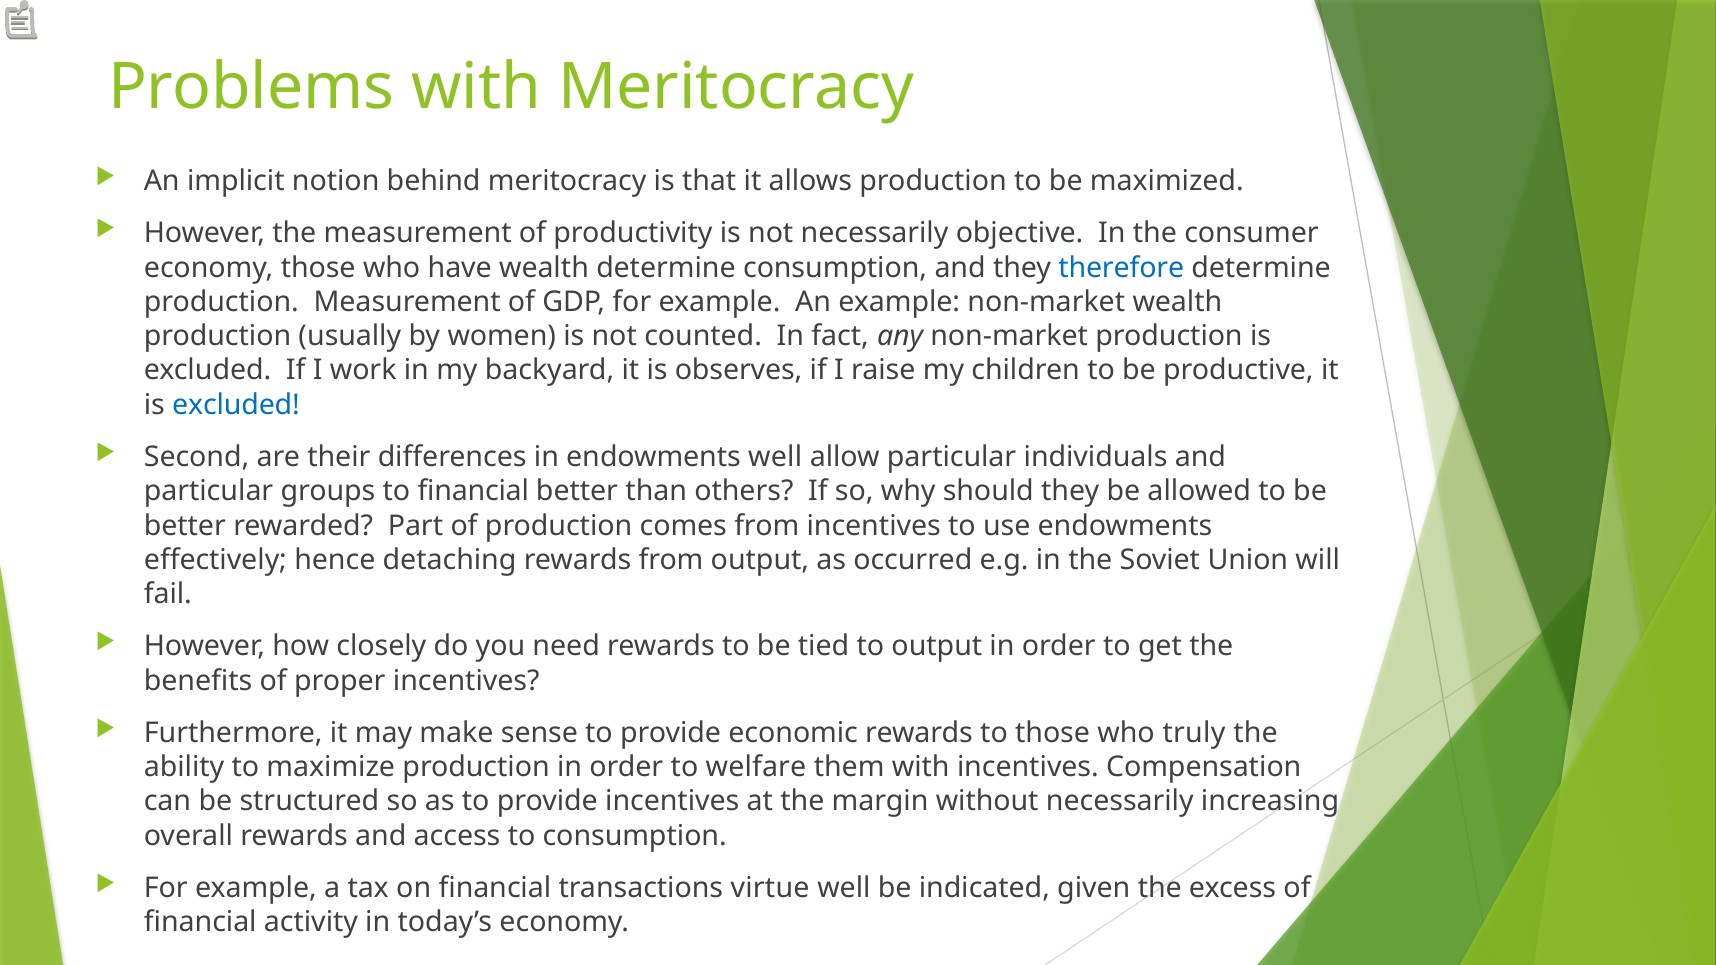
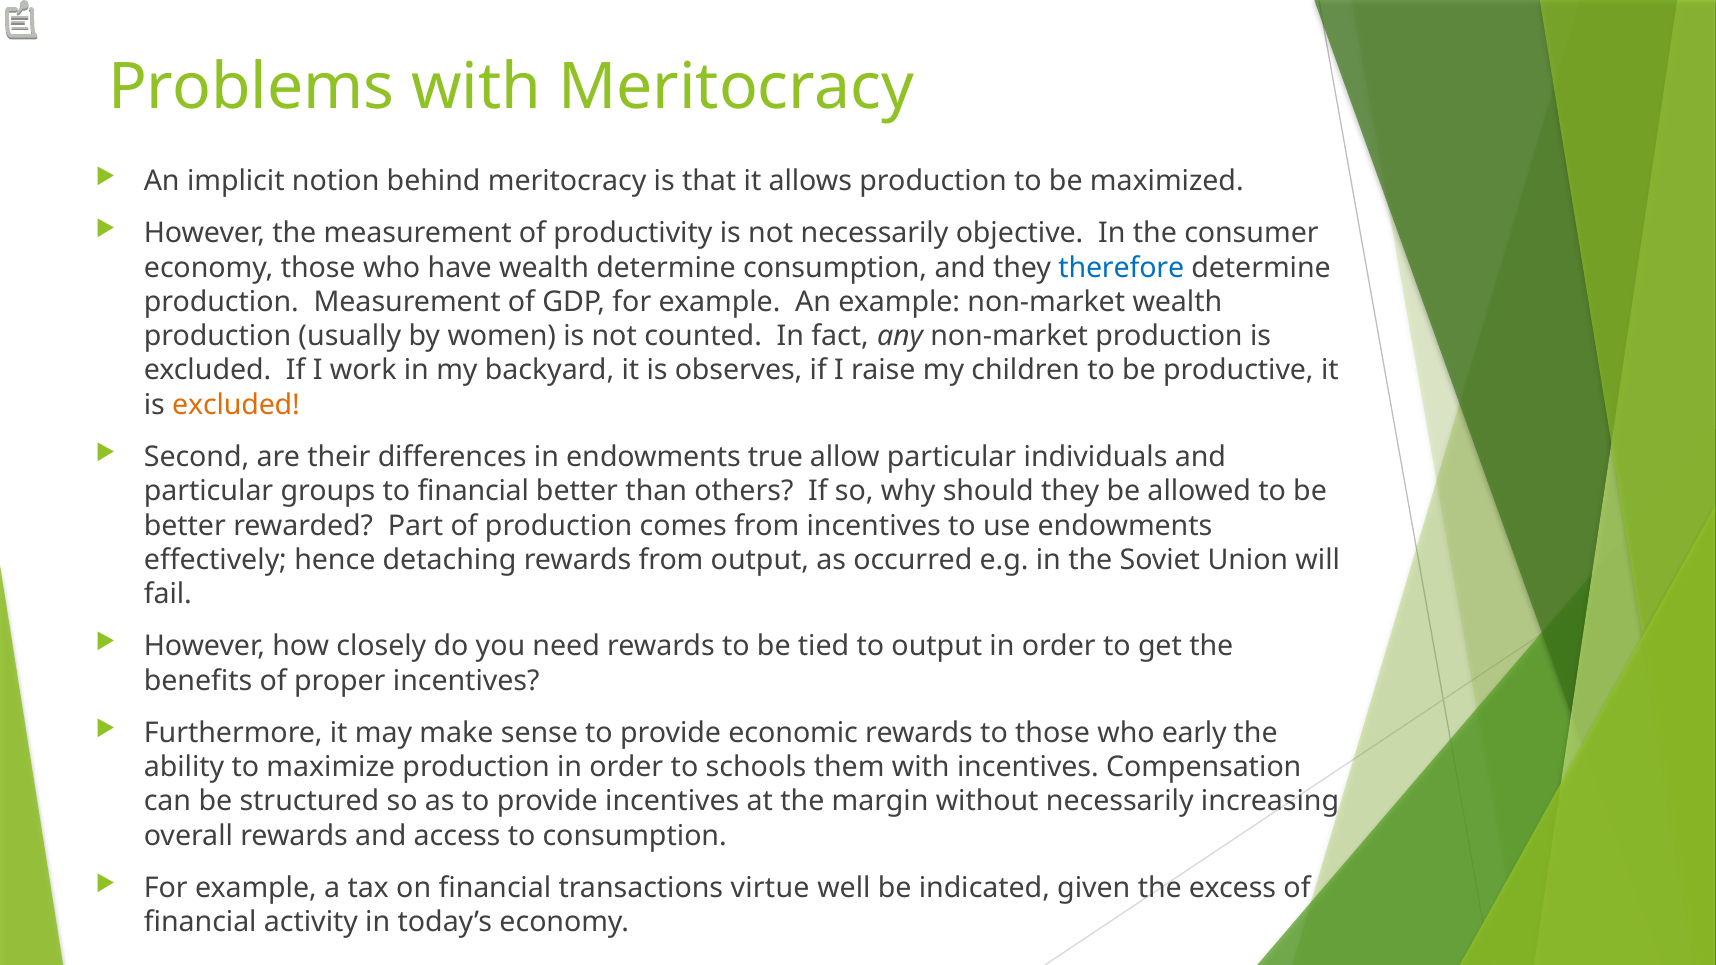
excluded colour: blue -> orange (236, 405)
endowments well: well -> true (775, 457)
truly: truly -> early (1194, 733)
welfare: welfare -> schools (756, 767)
